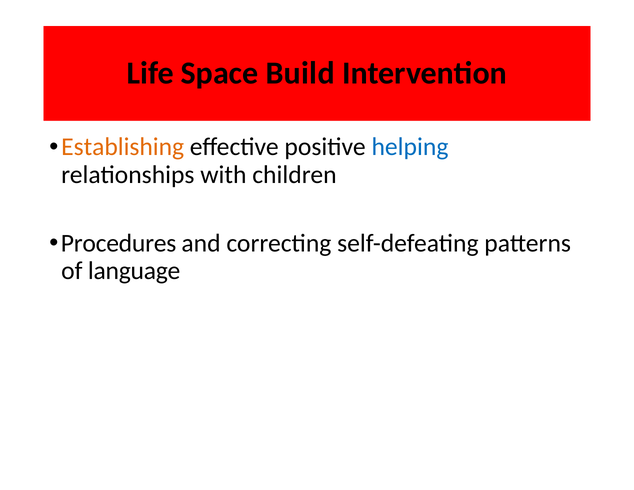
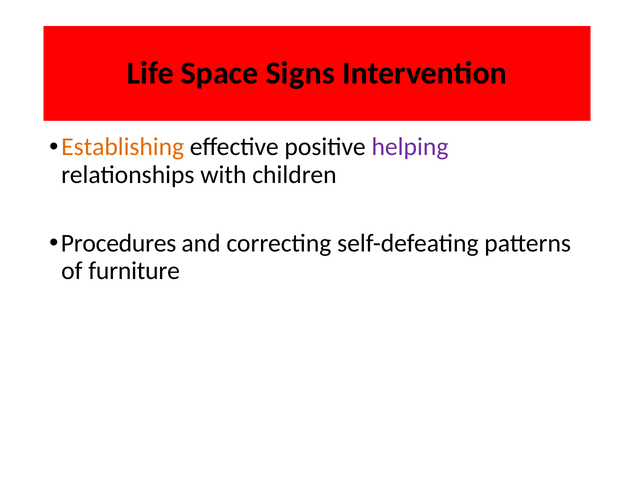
Build: Build -> Signs (300, 73)
helping colour: blue -> purple (410, 147)
language: language -> furniture (134, 271)
